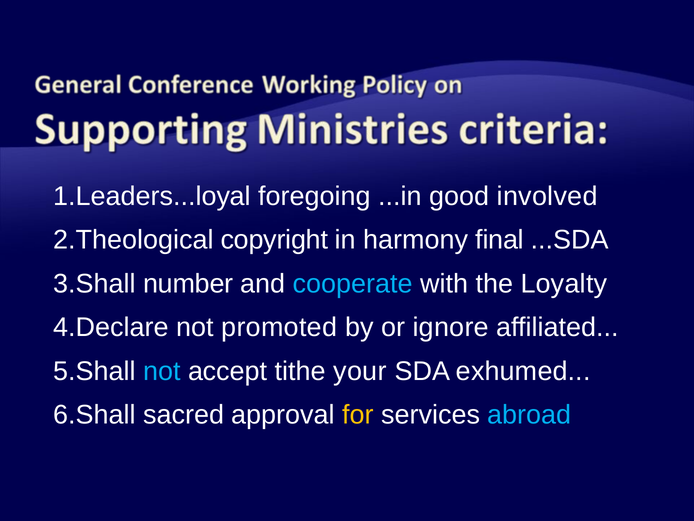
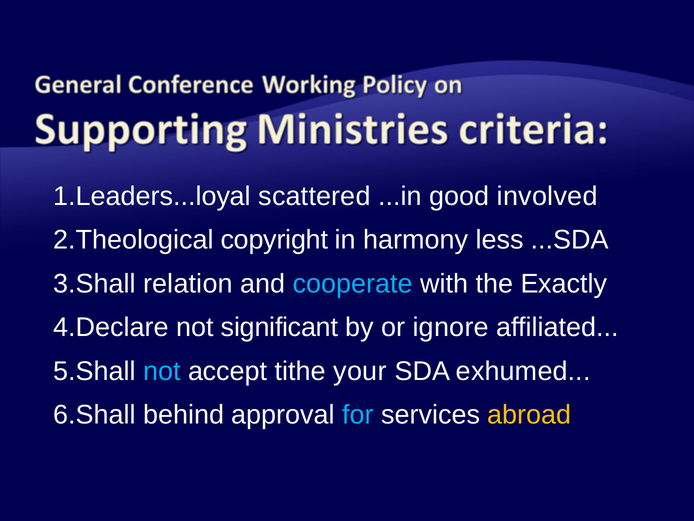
foregoing: foregoing -> scattered (315, 196)
final: final -> less (500, 240)
number: number -> relation (188, 284)
Loyalty: Loyalty -> Exactly (564, 284)
promoted: promoted -> significant (280, 327)
sacred: sacred -> behind (184, 415)
for colour: yellow -> light blue (358, 415)
abroad colour: light blue -> yellow (529, 415)
